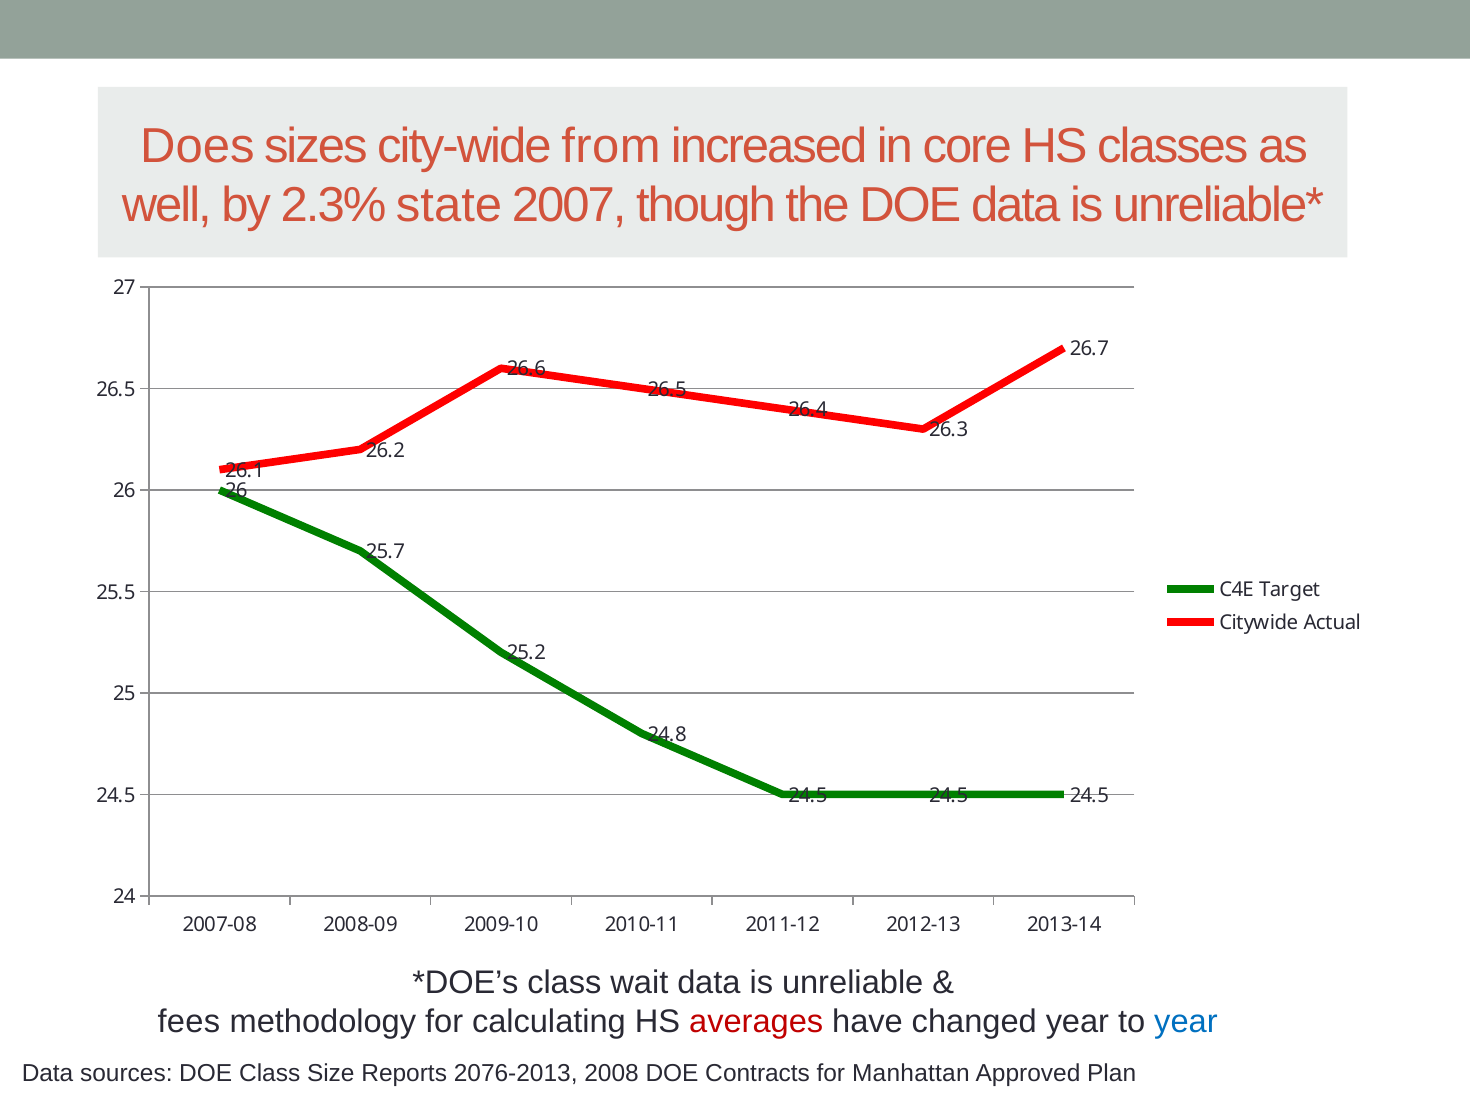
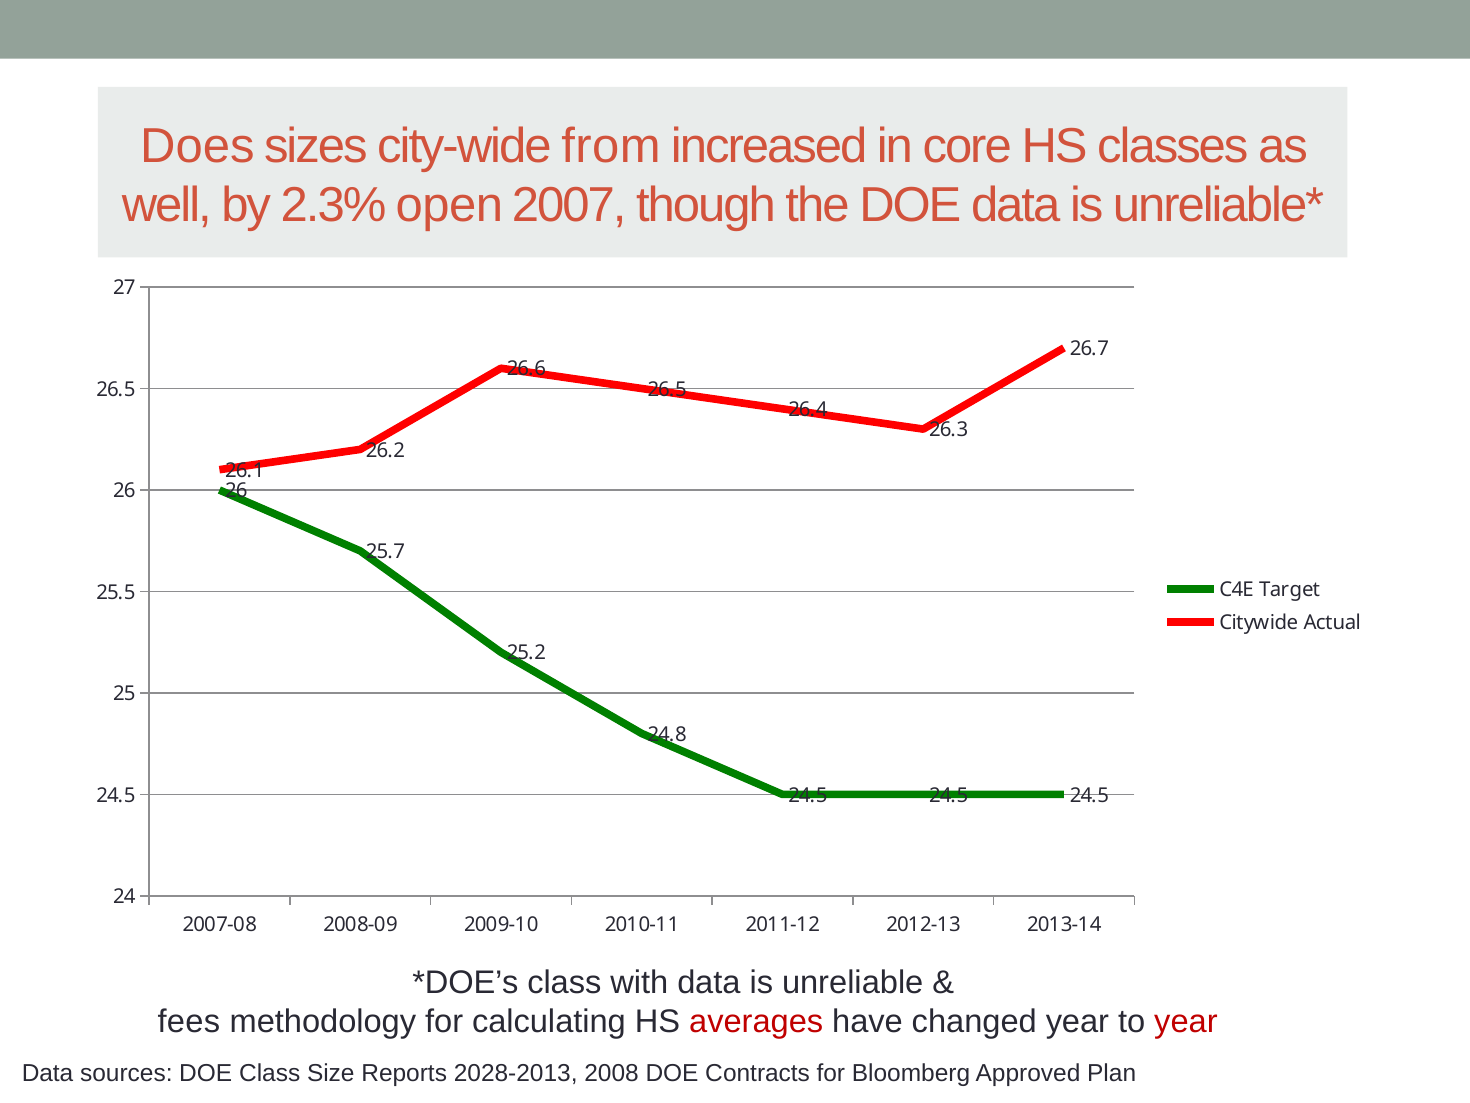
state: state -> open (449, 205)
wait: wait -> with (639, 982)
year colour: blue -> red (1186, 1022)
2076-2013: 2076-2013 -> 2028-2013 (516, 1073)
Manhattan: Manhattan -> Bloomberg (911, 1073)
